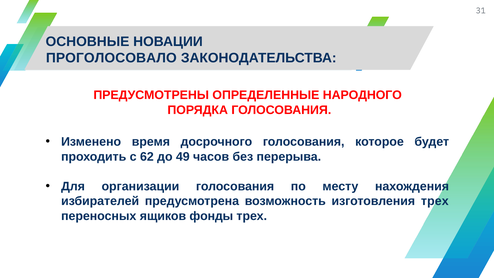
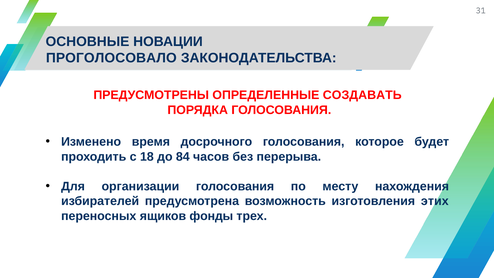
НАРОДНОГО: НАРОДНОГО -> СОЗДАВАТЬ (362, 95)
62: 62 -> 18 (147, 157)
49: 49 -> 84 (183, 157)
изготовления трех: трех -> этих (435, 201)
